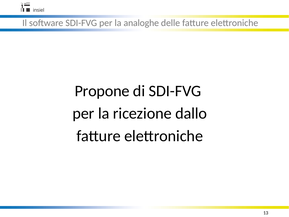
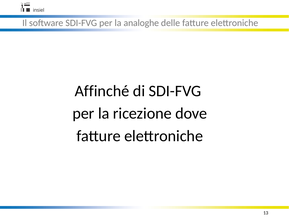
Propone: Propone -> Affinché (102, 91)
dallo: dallo -> dove (191, 113)
